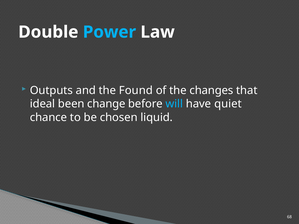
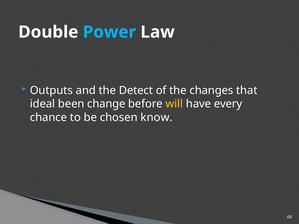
Found: Found -> Detect (136, 91)
will colour: light blue -> yellow (174, 104)
quiet: quiet -> every (228, 104)
liquid: liquid -> know (157, 117)
